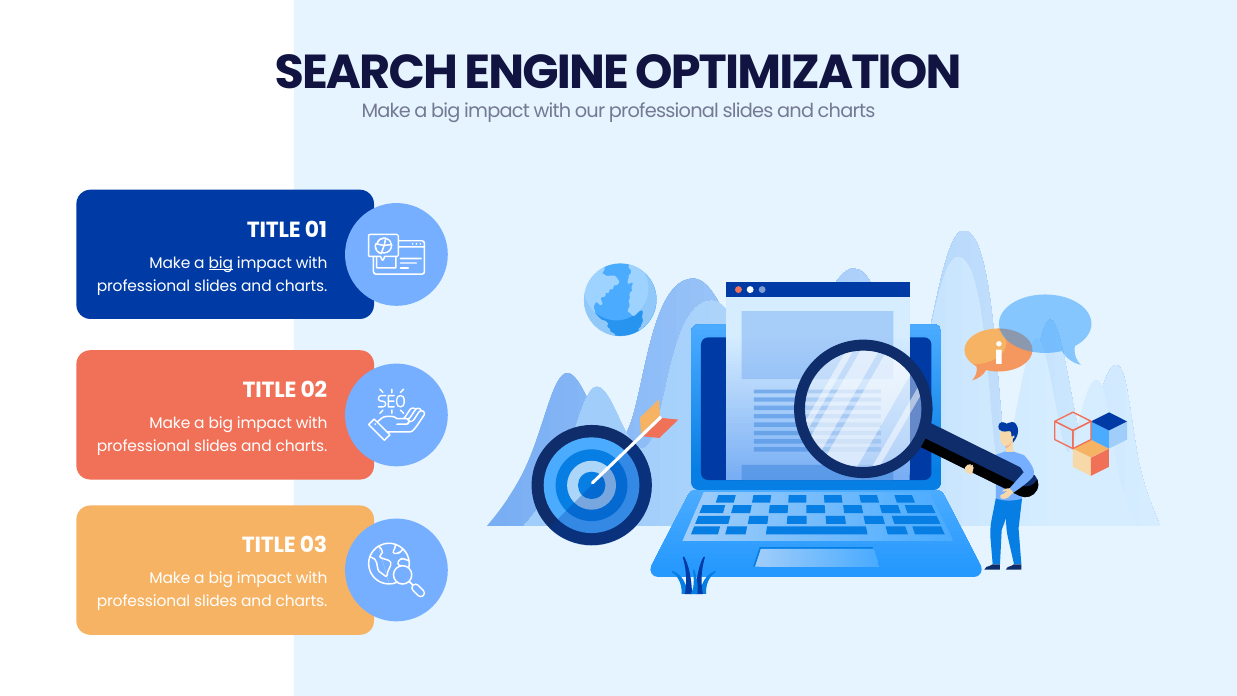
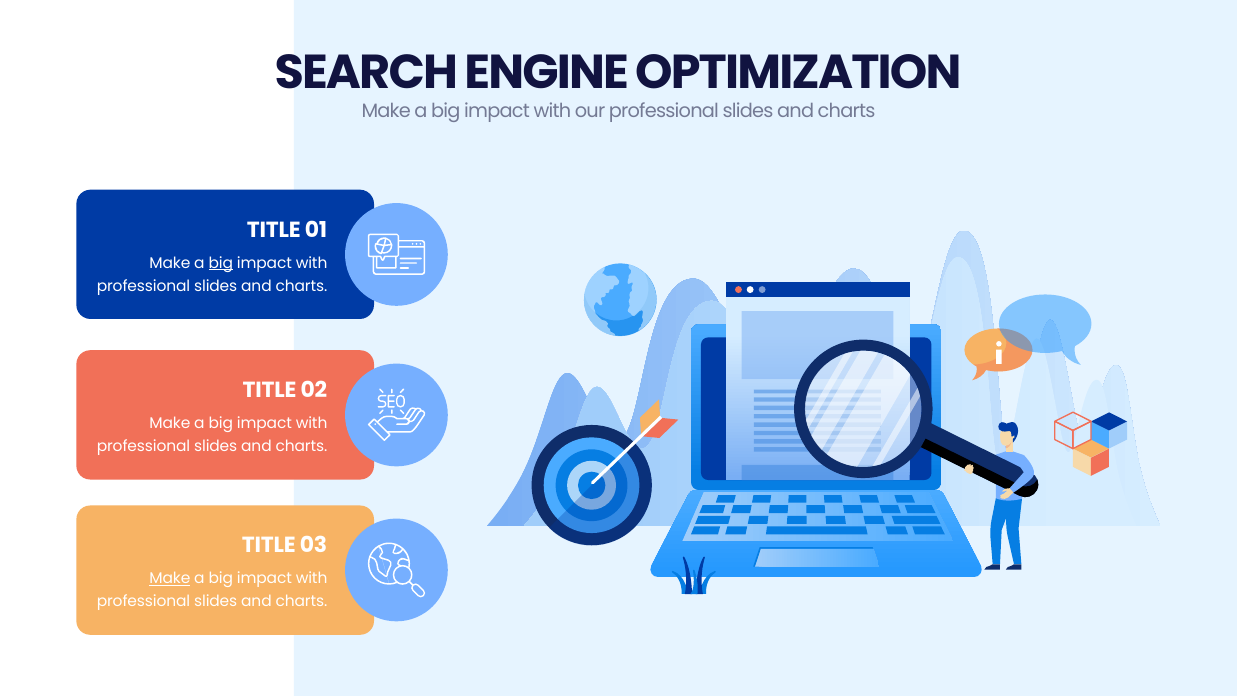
Make underline: none -> present (170, 579)
